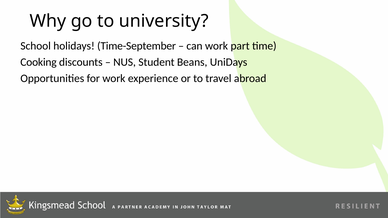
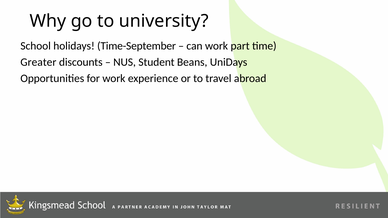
Cooking: Cooking -> Greater (38, 62)
